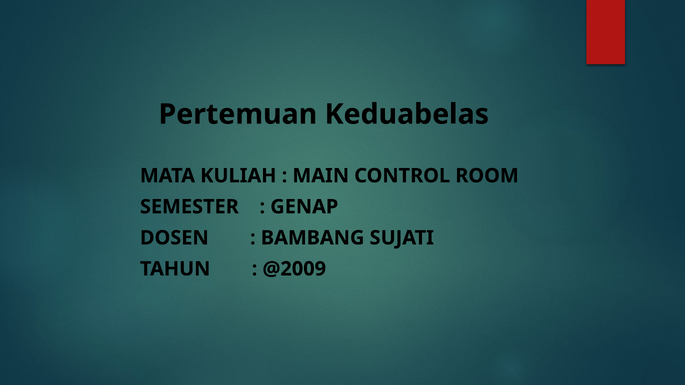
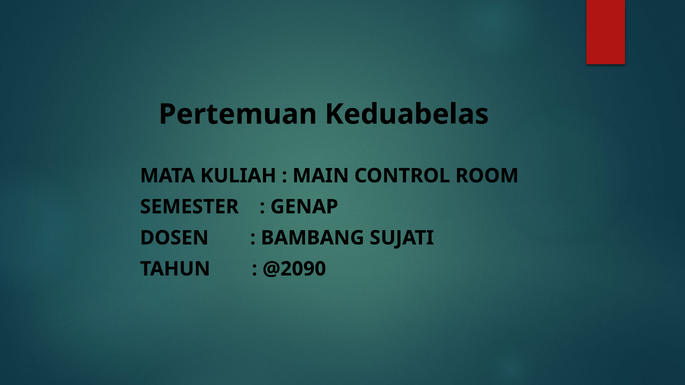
@2009: @2009 -> @2090 (294, 269)
